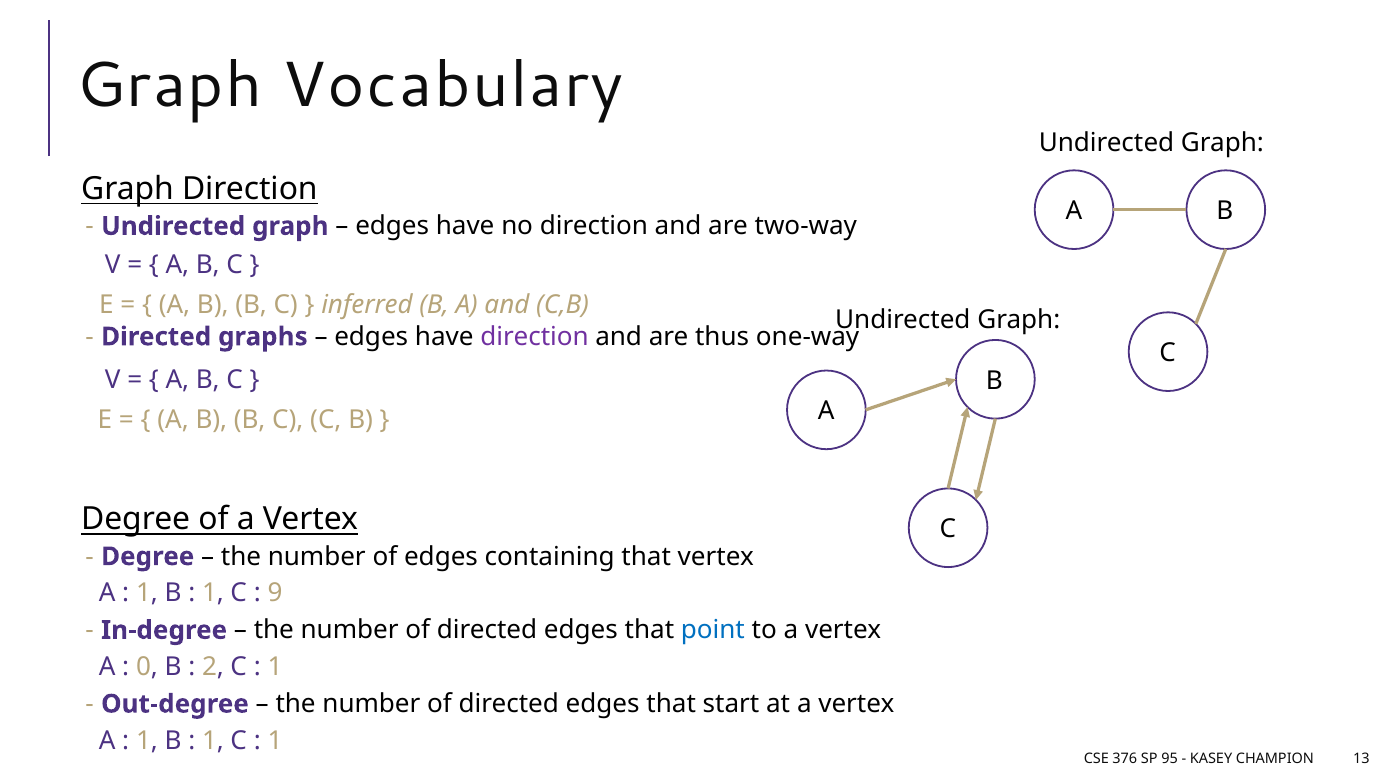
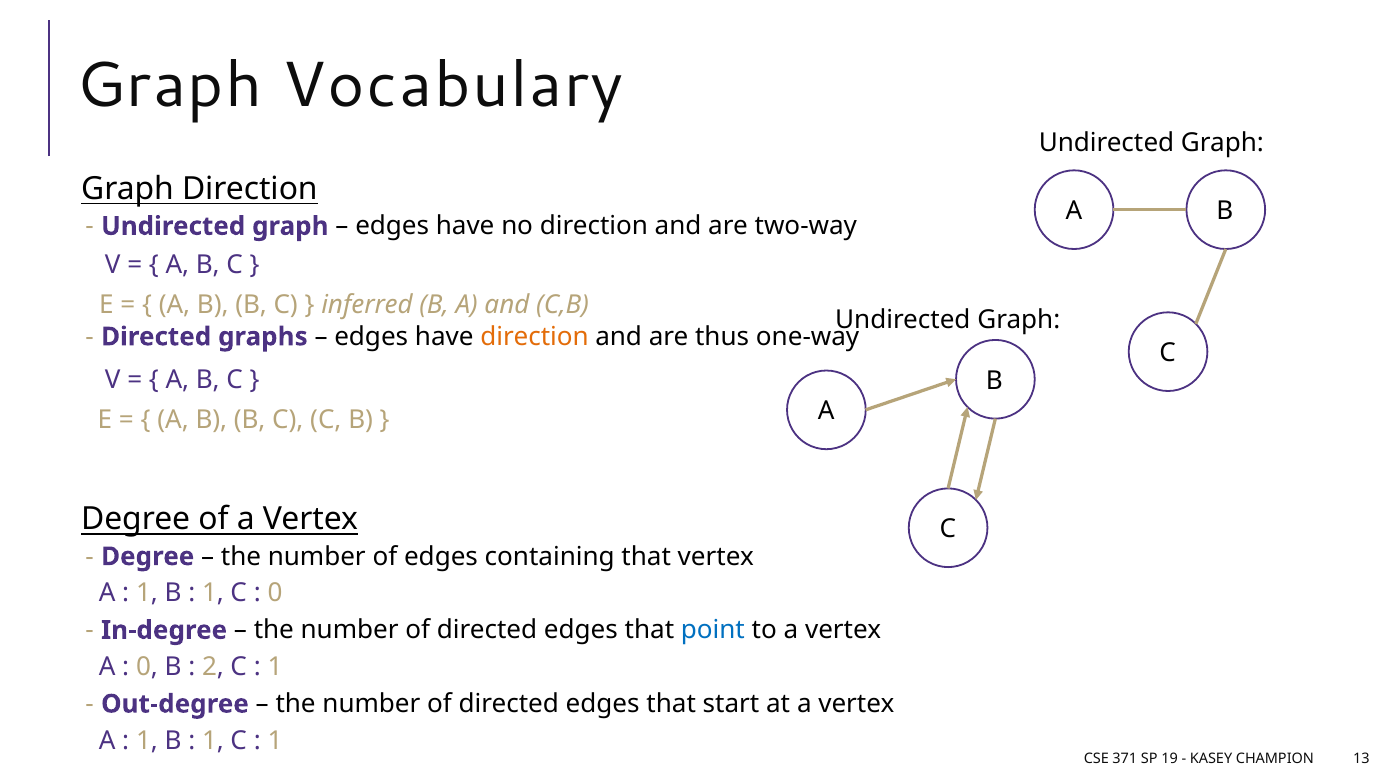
direction colour: purple -> orange (535, 337)
9: 9 -> 0 (275, 593)
376: 376 -> 371 (1125, 759)
95: 95 -> 19 (1170, 759)
